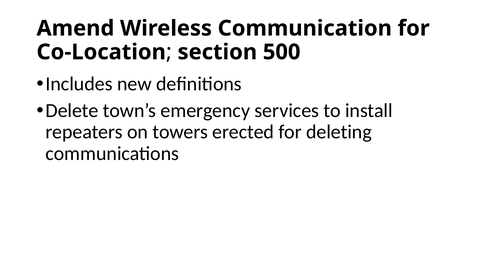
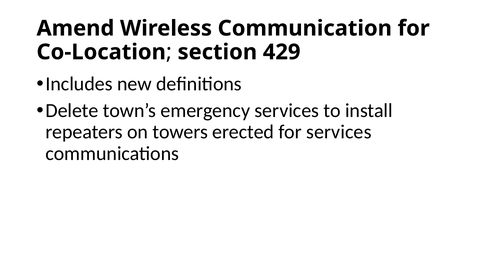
500: 500 -> 429 (282, 52)
for deleting: deleting -> services (339, 132)
